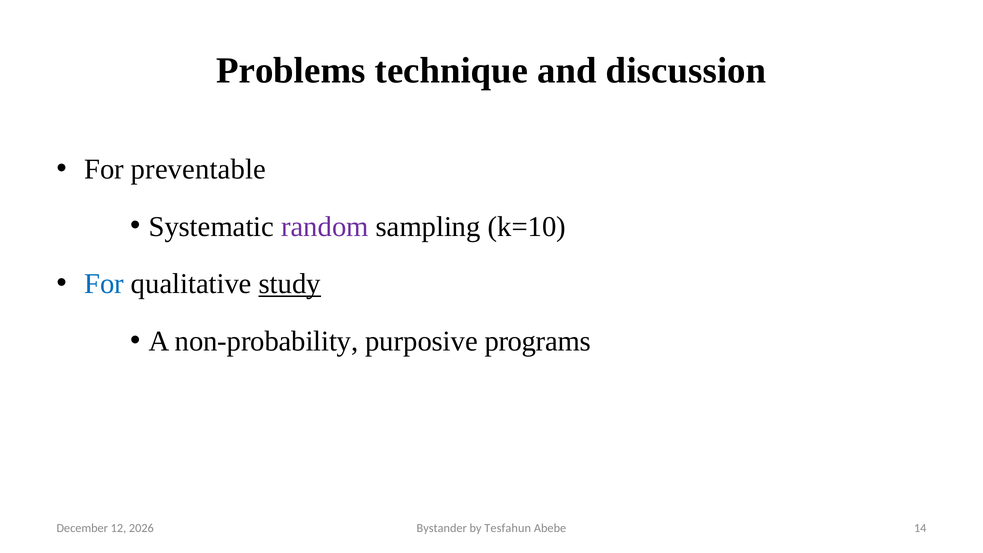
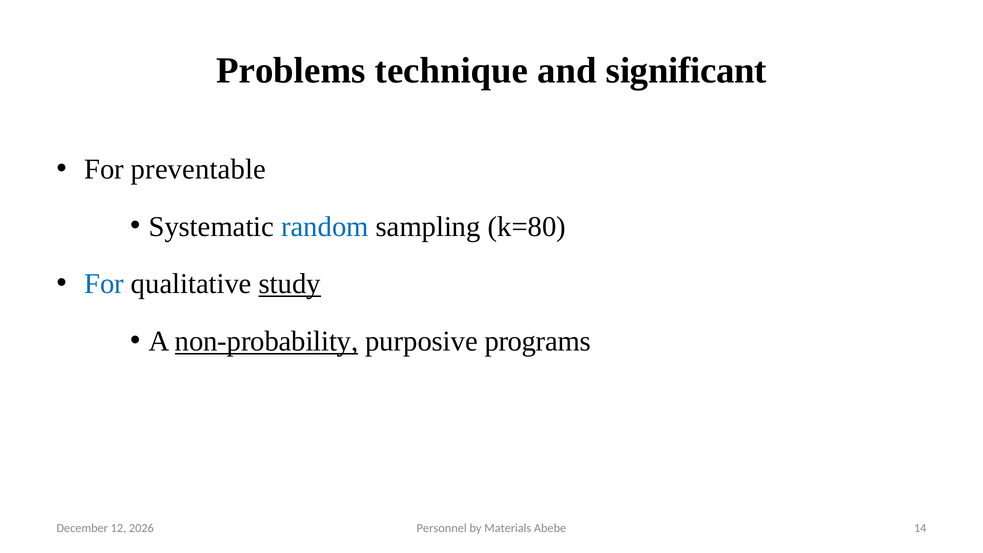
discussion: discussion -> significant (686, 71)
random colour: purple -> blue (325, 227)
k=10: k=10 -> k=80 (527, 227)
non-probability underline: none -> present (267, 341)
Bystander: Bystander -> Personnel (442, 528)
Tesfahun: Tesfahun -> Materials (508, 528)
